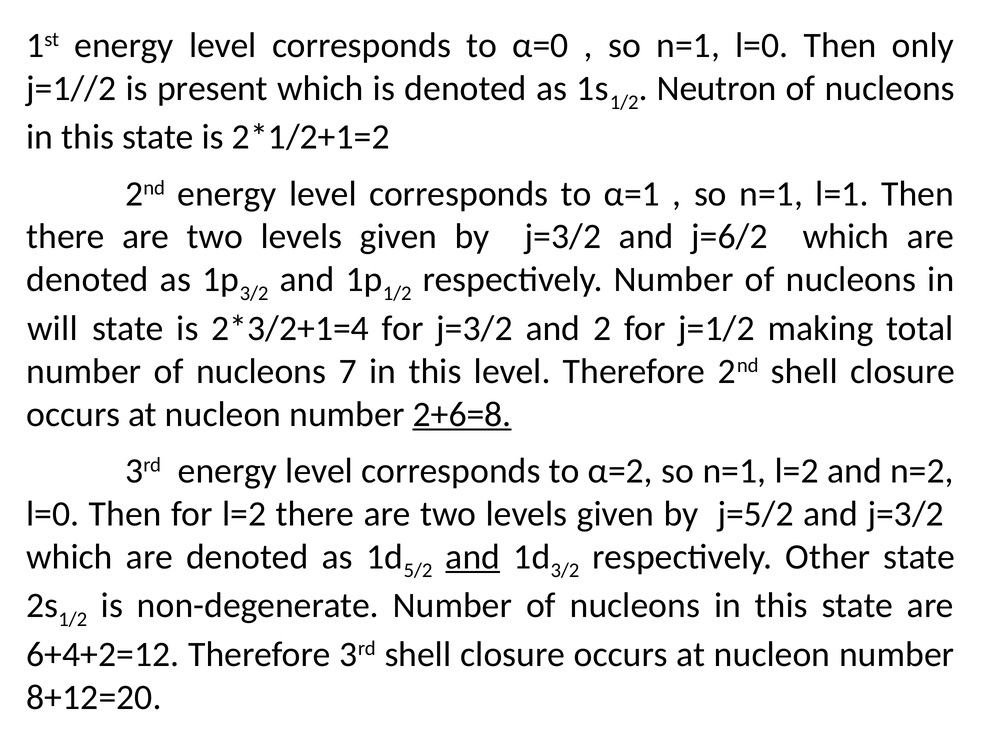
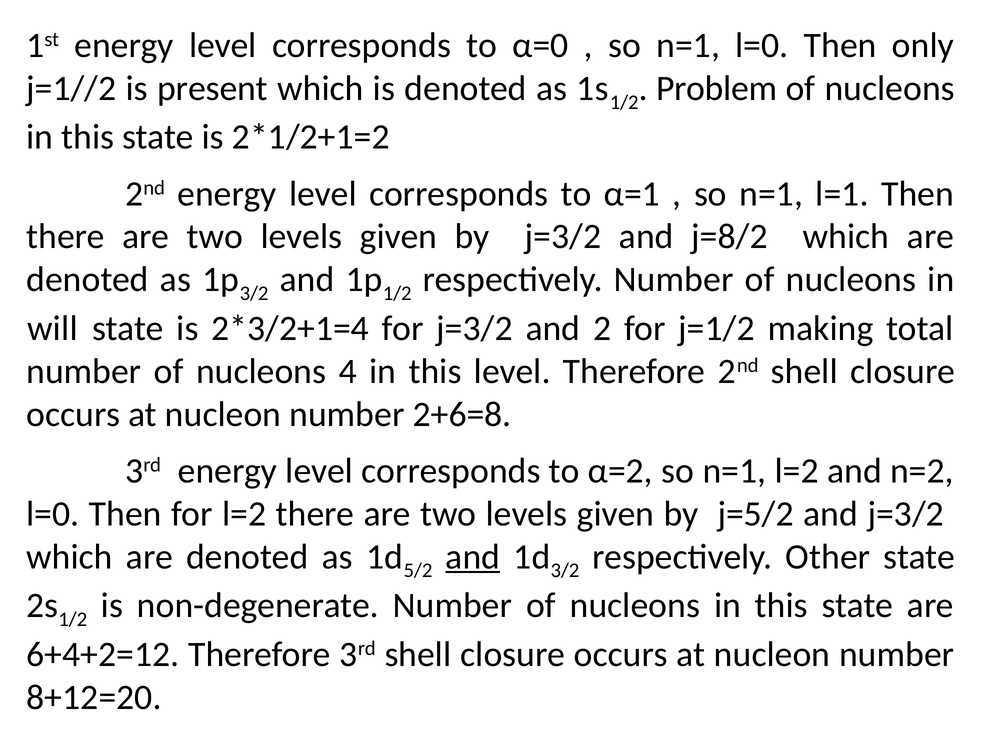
Neutron: Neutron -> Problem (717, 88)
j=6/2: j=6/2 -> j=8/2 (729, 237)
7: 7 -> 4 (348, 371)
2+6=8 underline: present -> none (462, 414)
